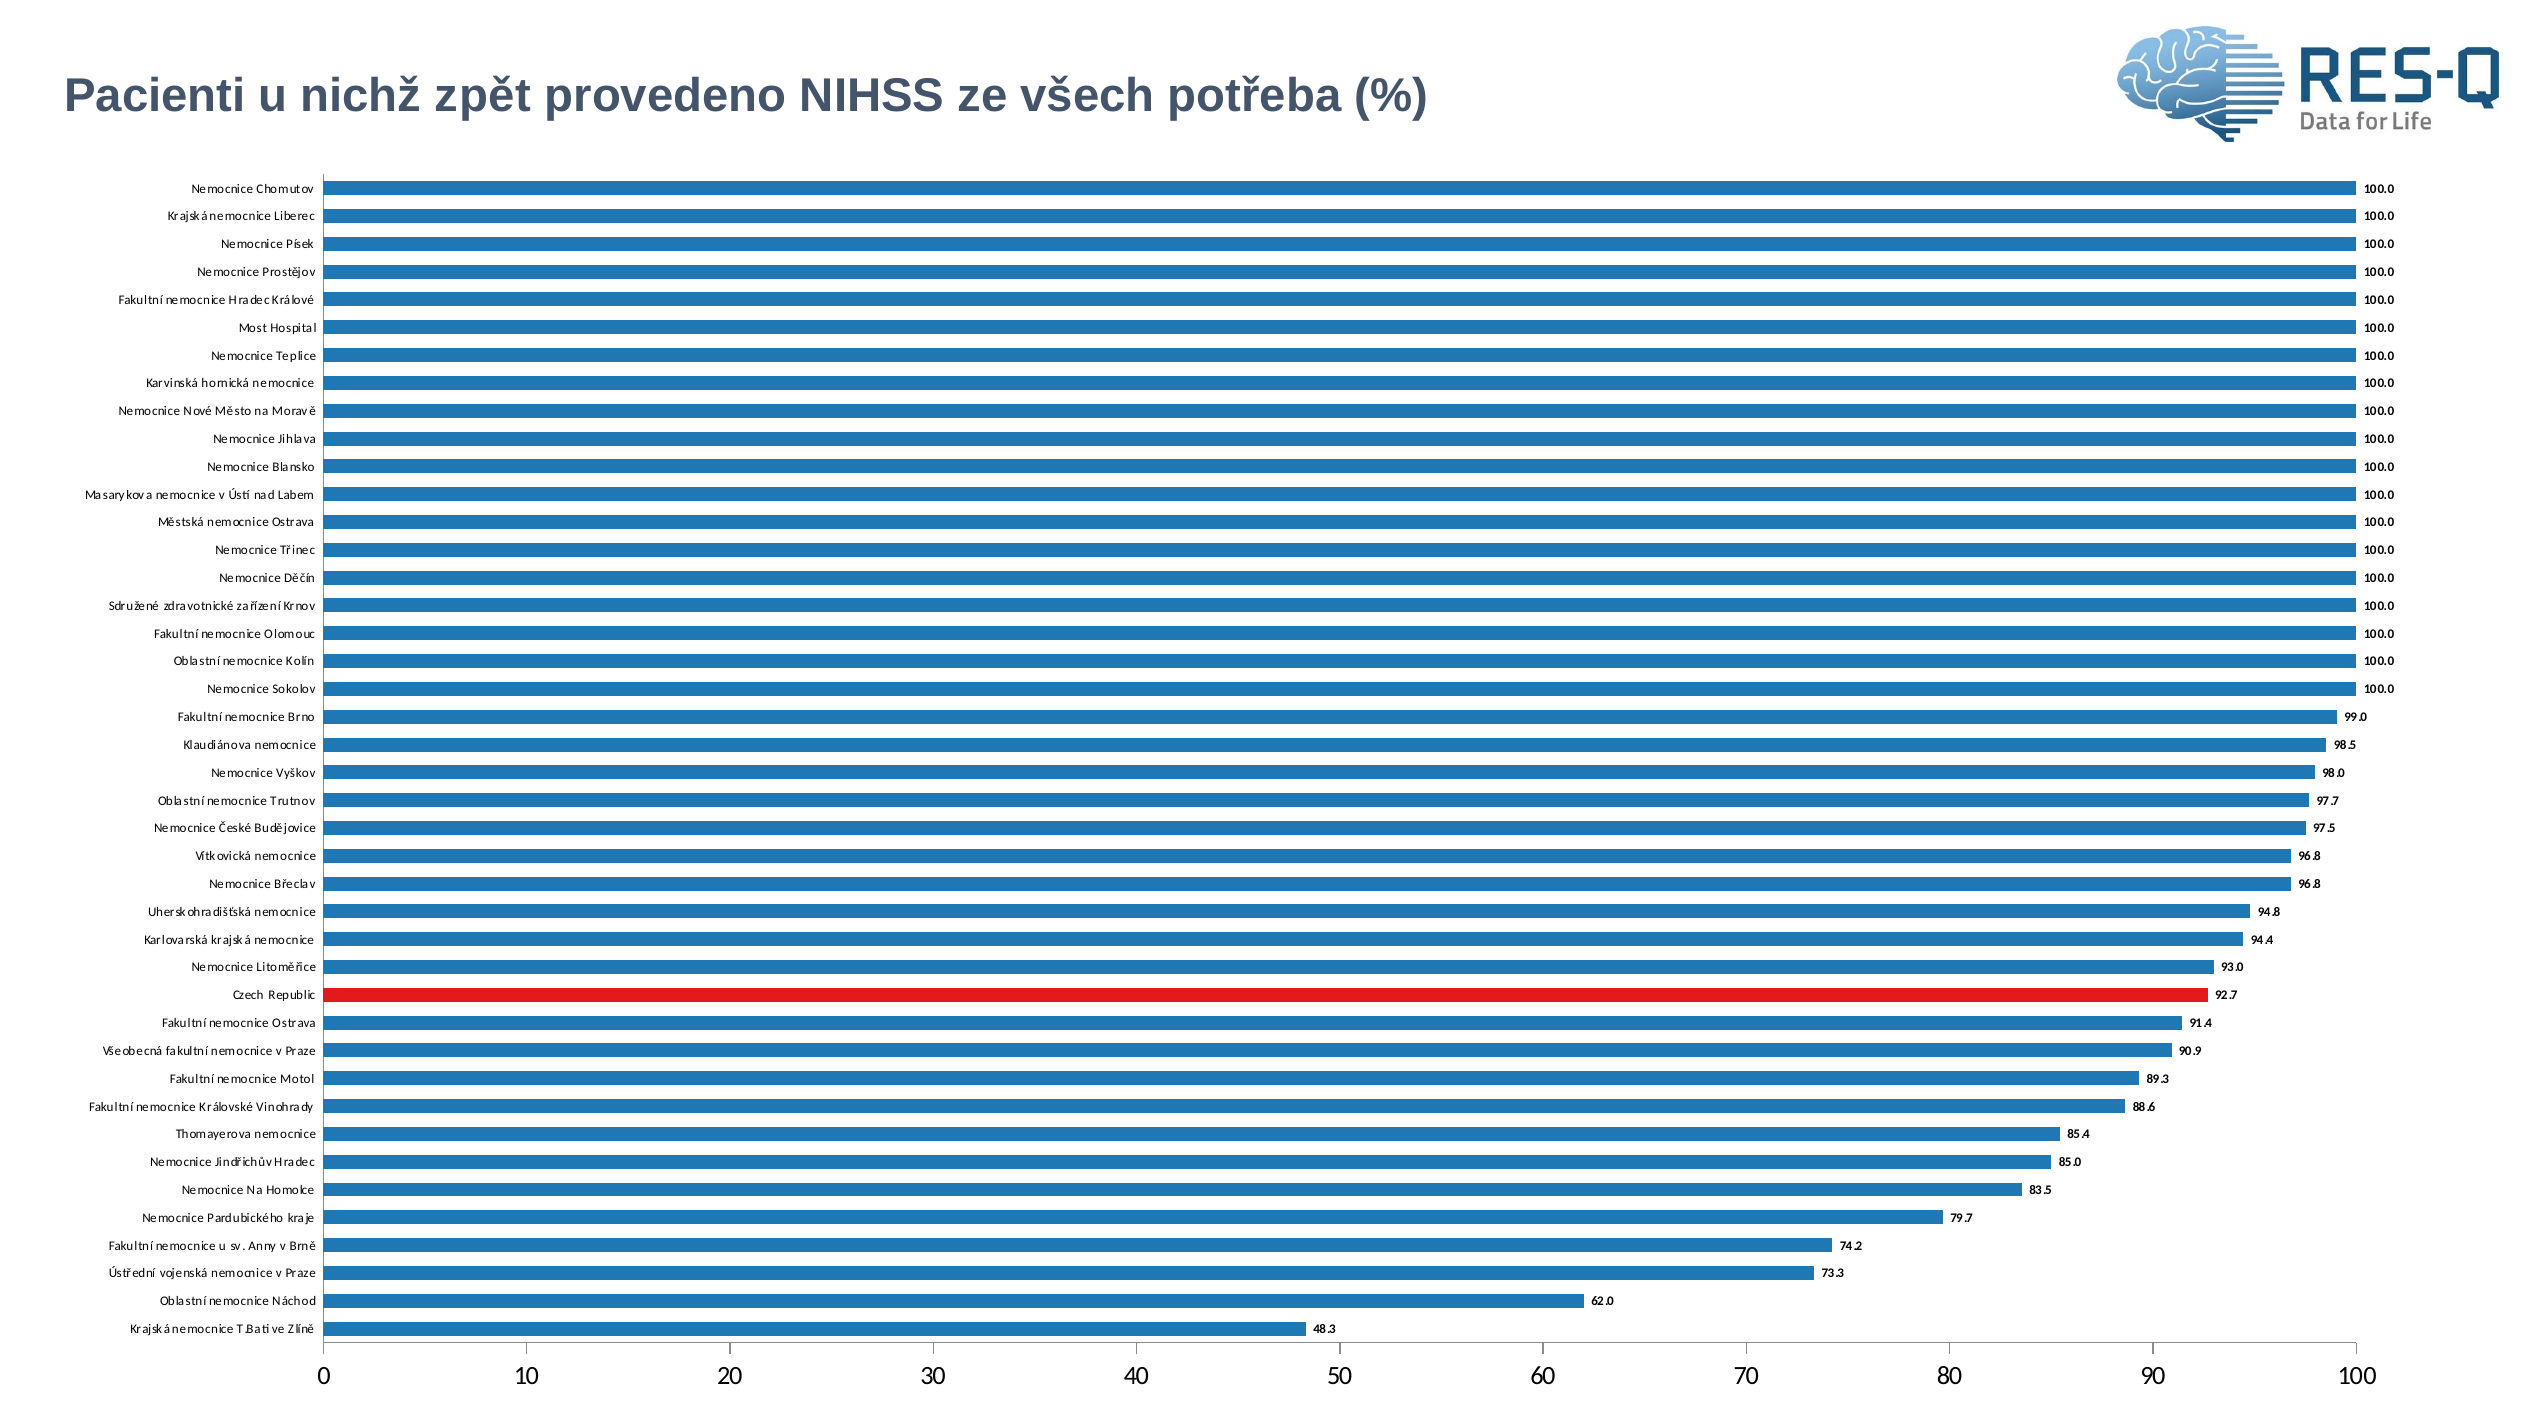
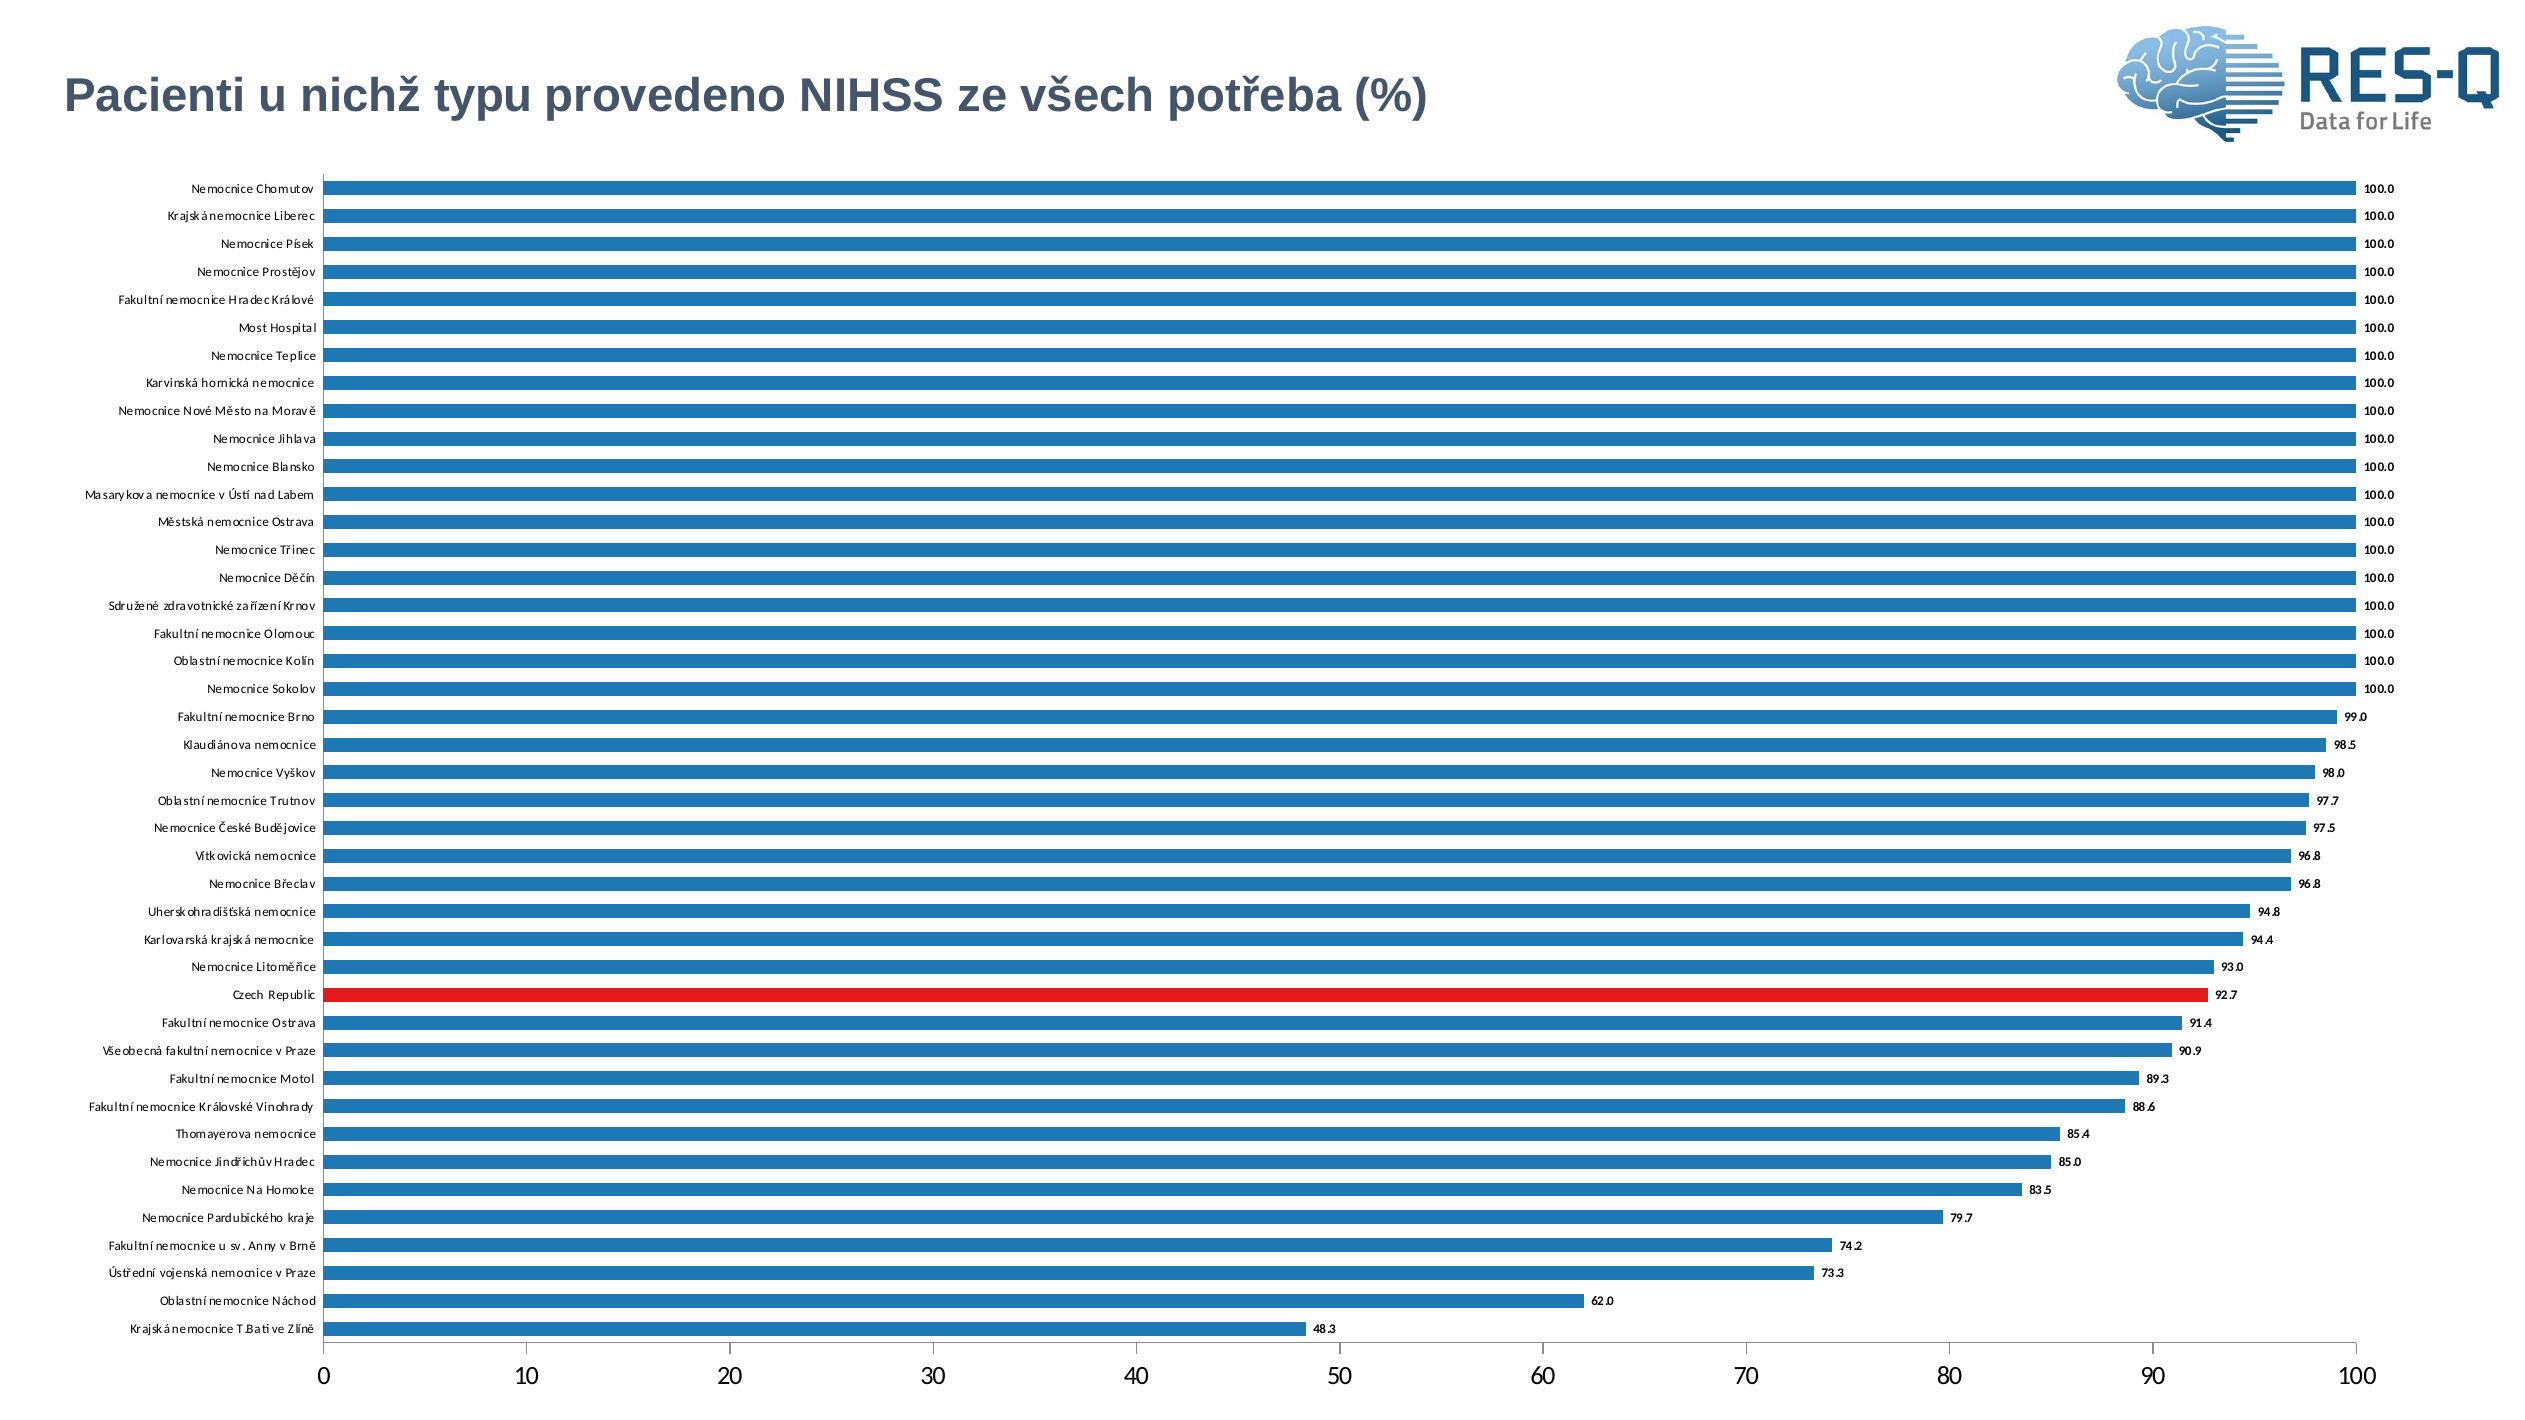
zpět: zpět -> typu (483, 96)
